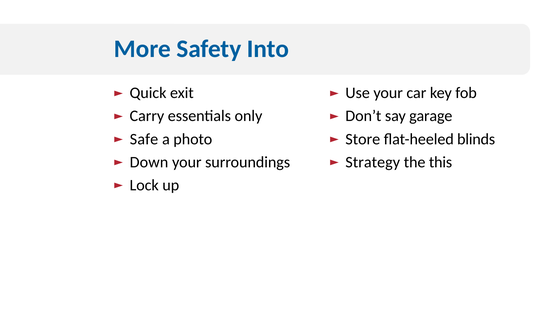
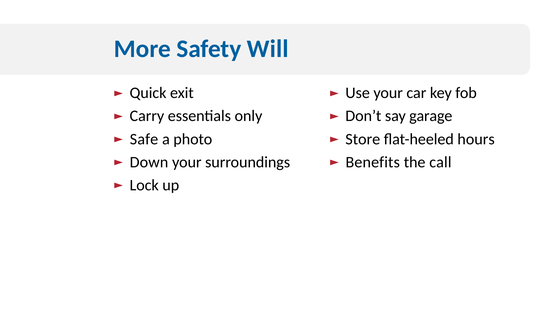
Into: Into -> Will (268, 49)
blinds: blinds -> hours (476, 139)
Strategy: Strategy -> Benefits (373, 162)
this: this -> call (440, 162)
